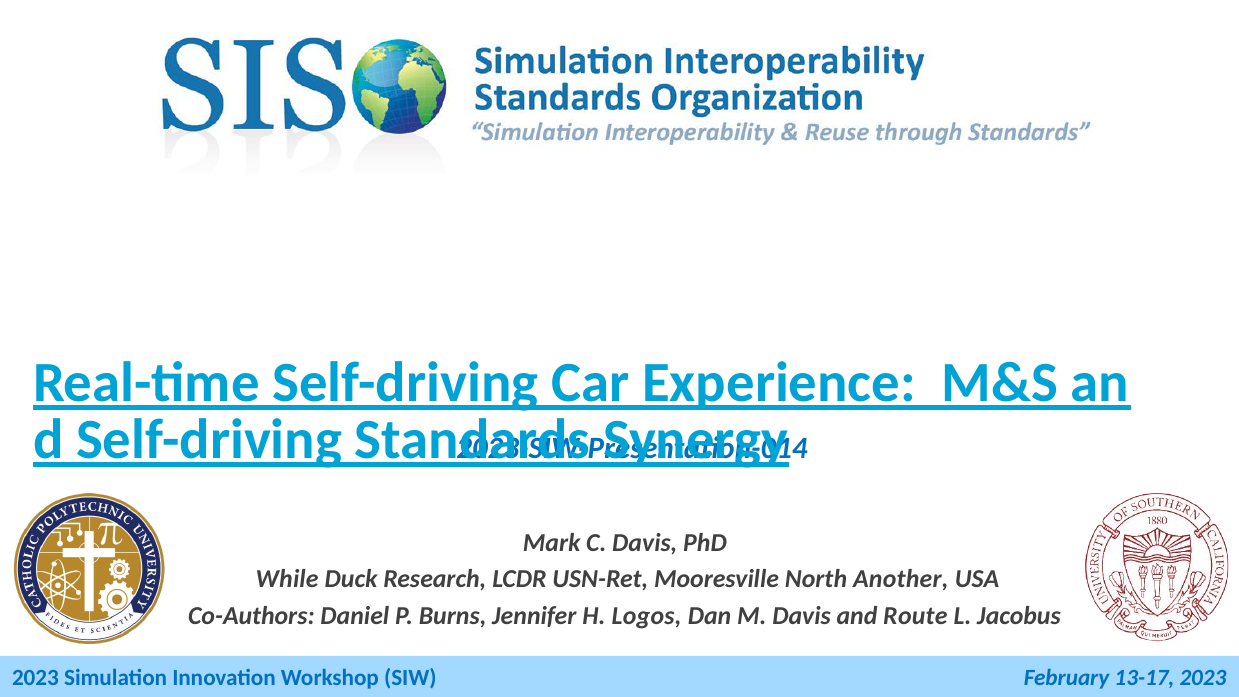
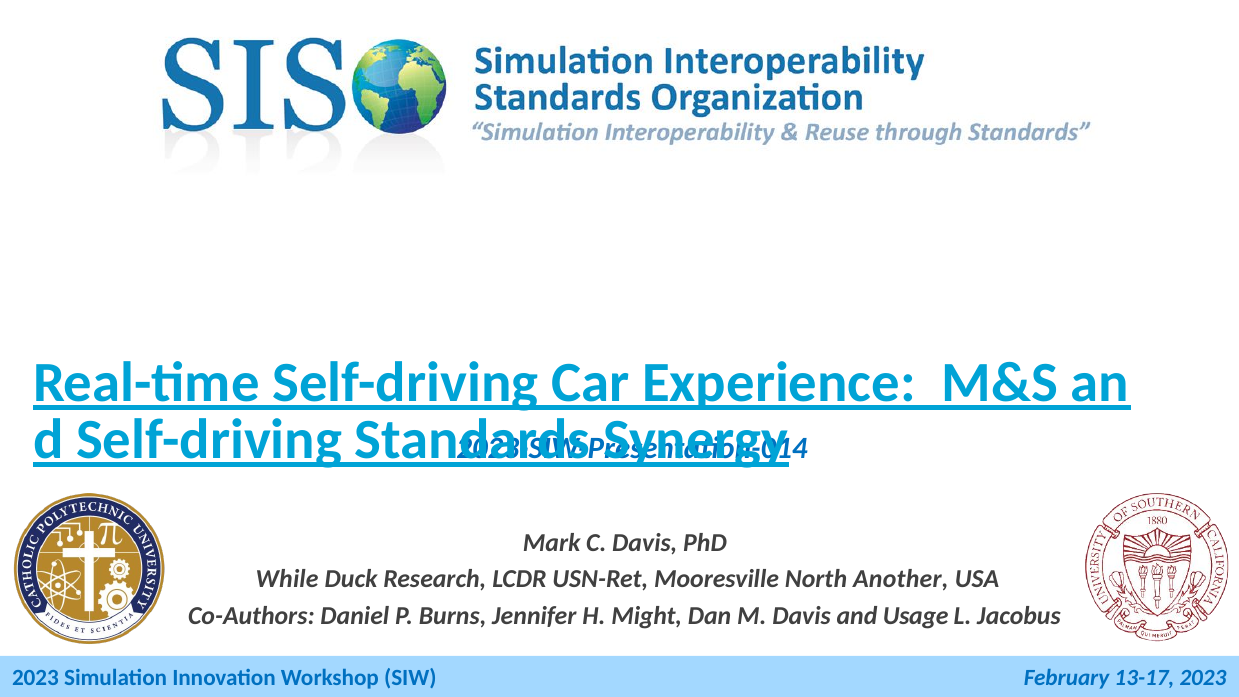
Logos: Logos -> Might (647, 615)
Route: Route -> Usage (916, 615)
